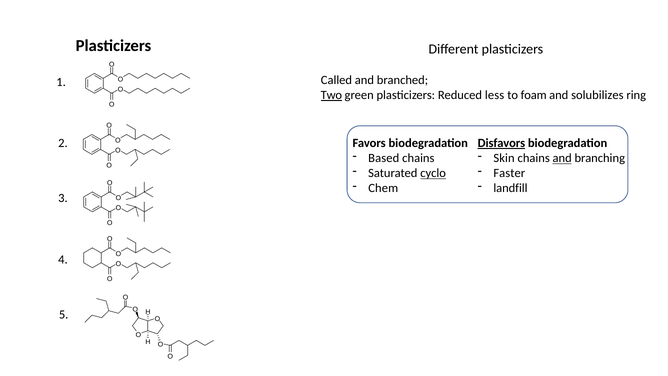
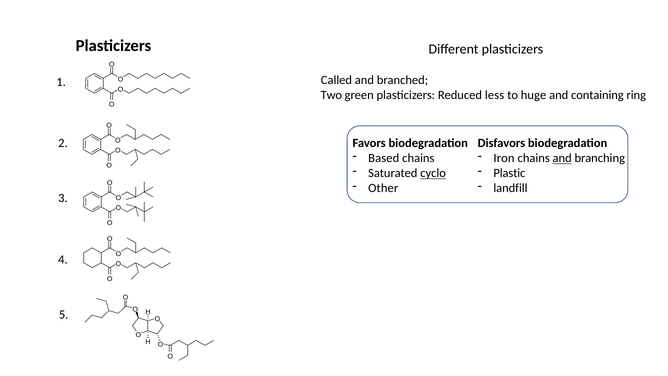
Two underline: present -> none (331, 95)
foam: foam -> huge (534, 95)
solubilizes: solubilizes -> containing (597, 95)
Disfavors underline: present -> none (501, 143)
Skin: Skin -> Iron (504, 158)
Faster: Faster -> Plastic (509, 173)
Chem: Chem -> Other (383, 188)
